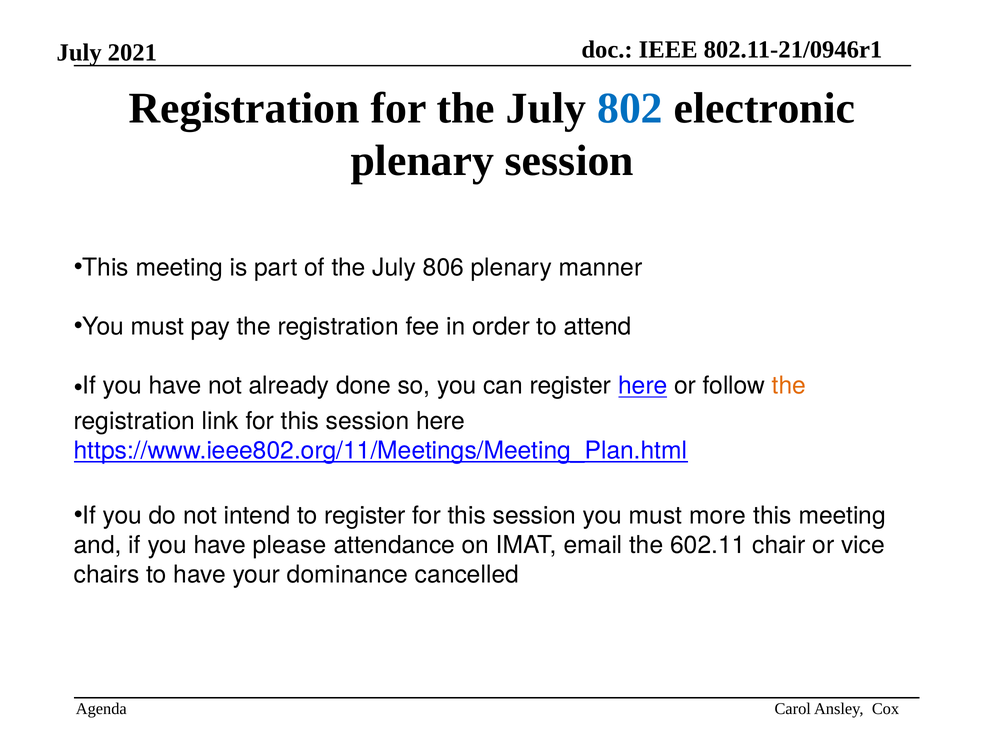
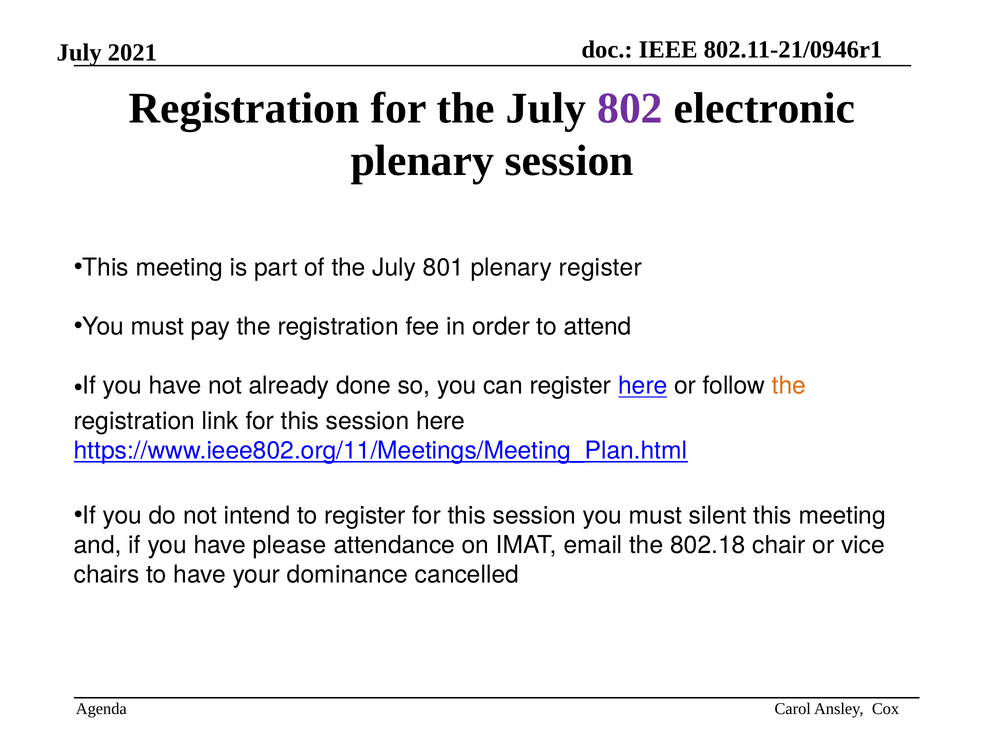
802 colour: blue -> purple (630, 108)
806: 806 -> 801 (443, 267)
plenary manner: manner -> register (600, 267)
more: more -> silent (718, 515)
602.11: 602.11 -> 802.18 (708, 545)
